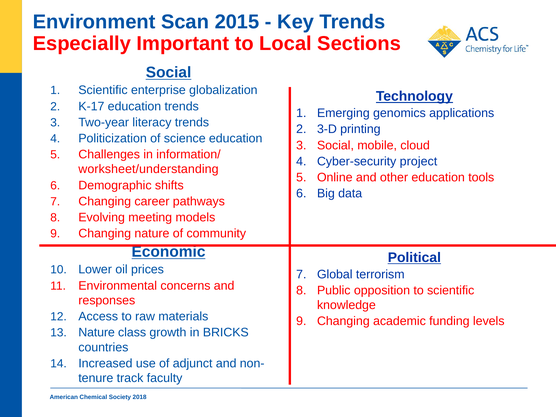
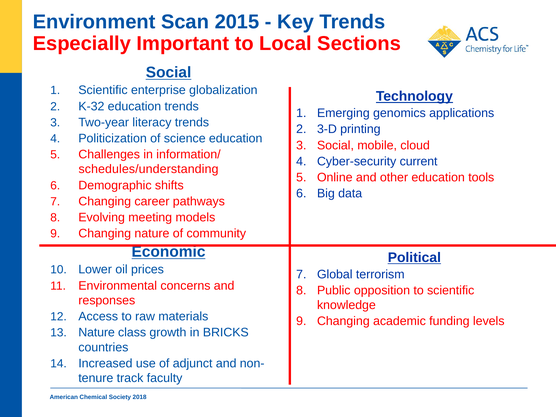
K-17: K-17 -> K-32 (91, 106)
project: project -> current (419, 161)
worksheet/understanding: worksheet/understanding -> schedules/understanding (148, 169)
